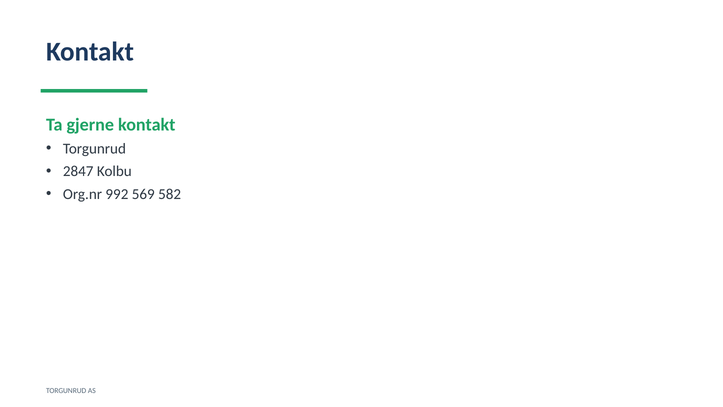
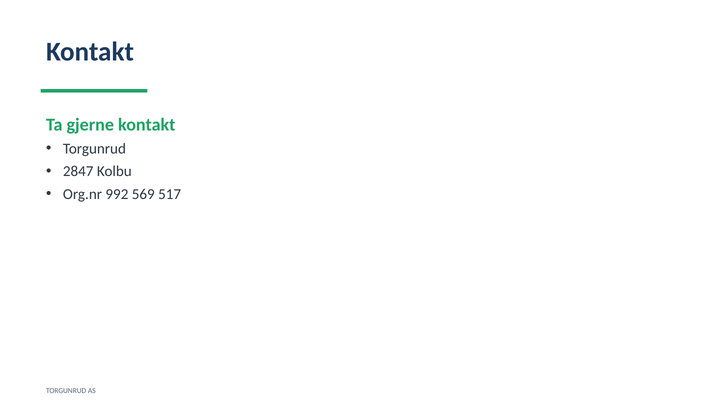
582: 582 -> 517 (170, 194)
